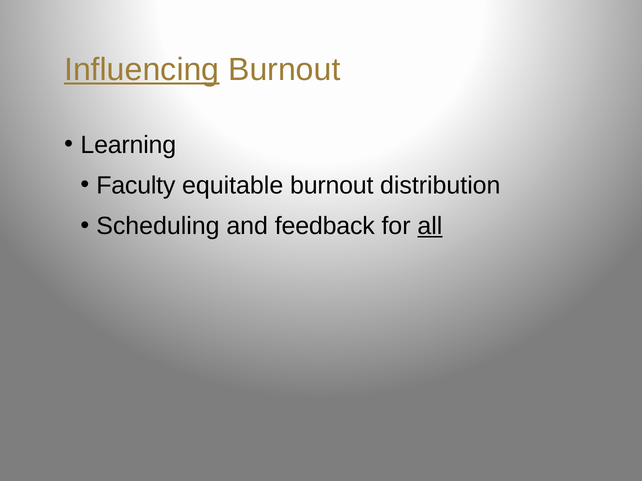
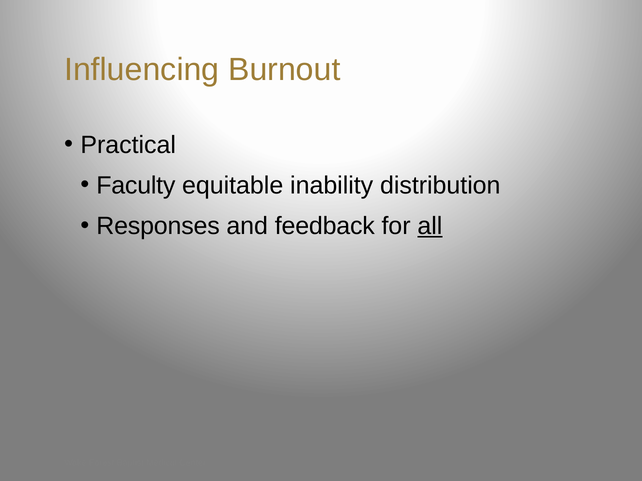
Influencing underline: present -> none (142, 70)
Learning: Learning -> Practical (128, 145)
equitable burnout: burnout -> inability (332, 186)
Scheduling: Scheduling -> Responses (158, 226)
